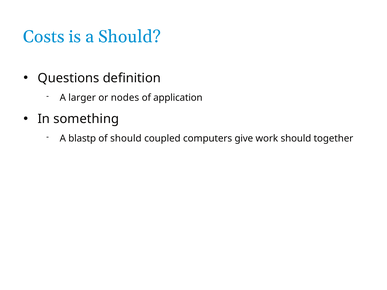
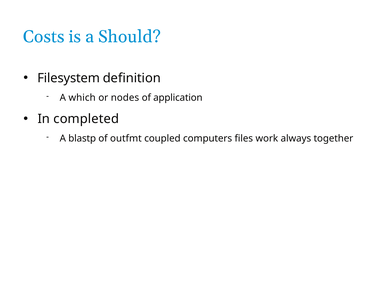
Questions: Questions -> Filesystem (69, 78)
larger: larger -> which (82, 98)
something: something -> completed (86, 119)
of should: should -> outfmt (126, 138)
give: give -> files (244, 138)
work should: should -> always (296, 138)
